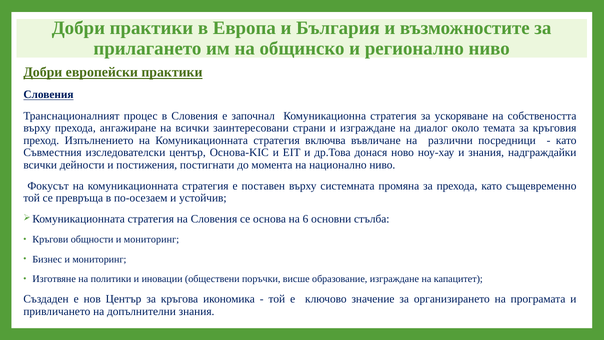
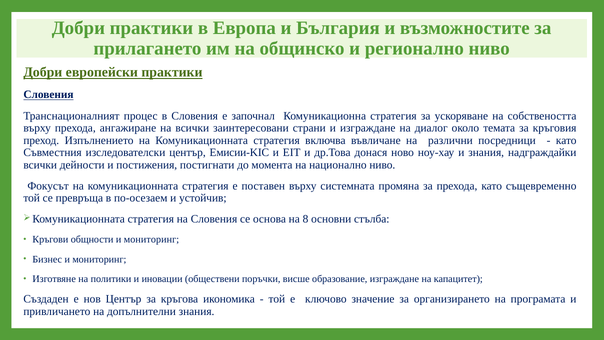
Основа-KIC: Основа-KIC -> Емисии-KIC (239, 152)
6: 6 -> 8 (305, 219)
